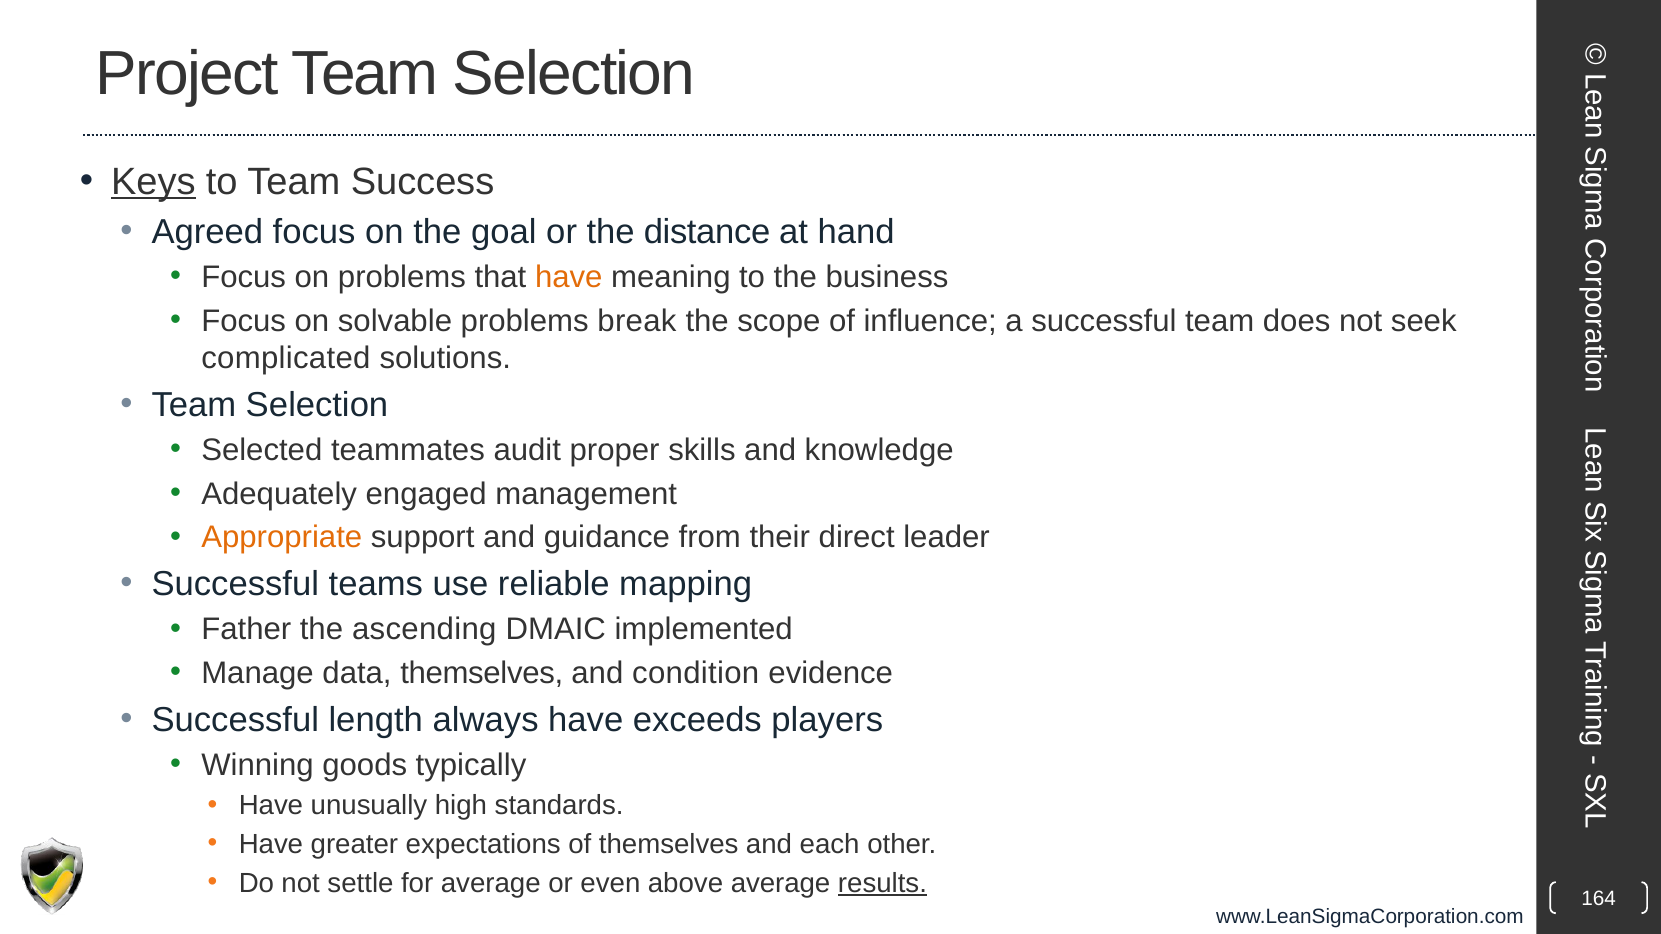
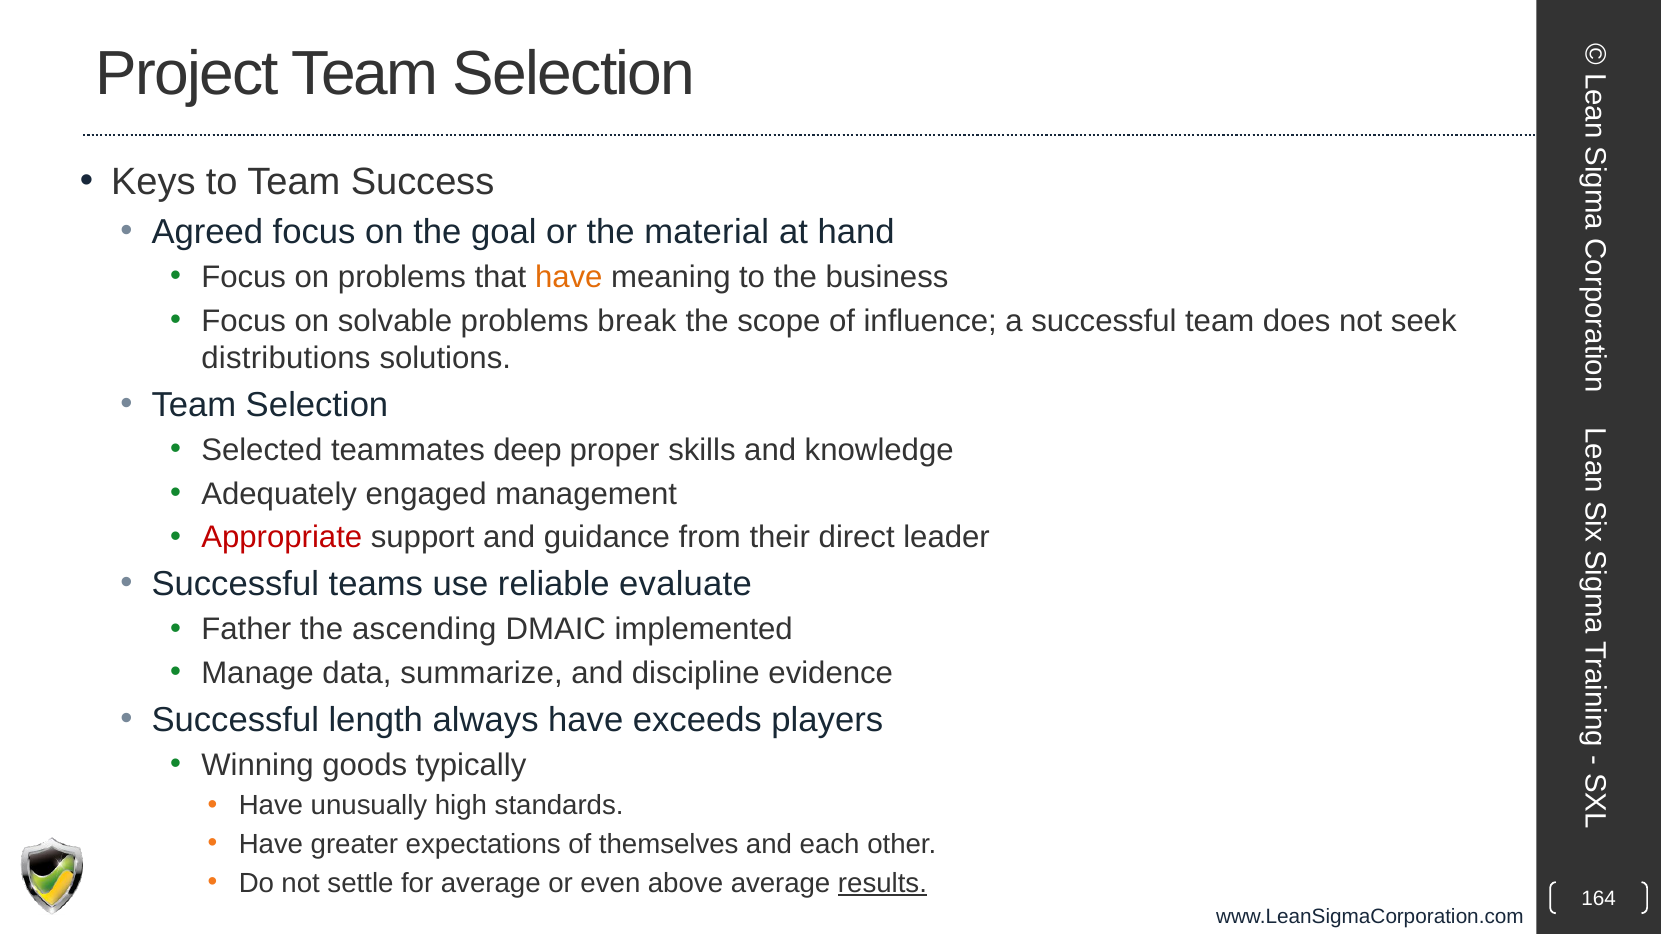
Keys underline: present -> none (153, 182)
distance: distance -> material (707, 232)
complicated: complicated -> distributions (286, 358)
audit: audit -> deep (527, 450)
Appropriate colour: orange -> red (282, 538)
mapping: mapping -> evaluate (686, 584)
data themselves: themselves -> summarize (482, 673)
condition: condition -> discipline (696, 673)
